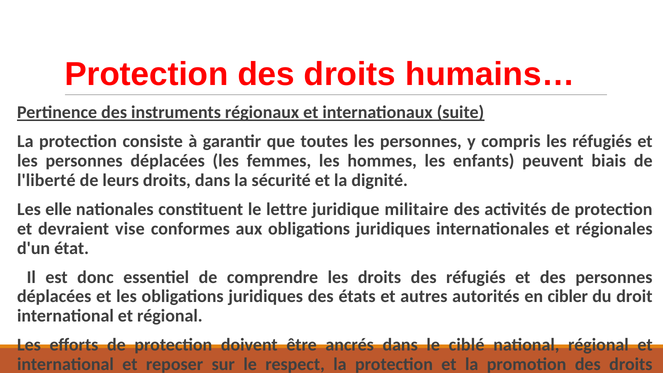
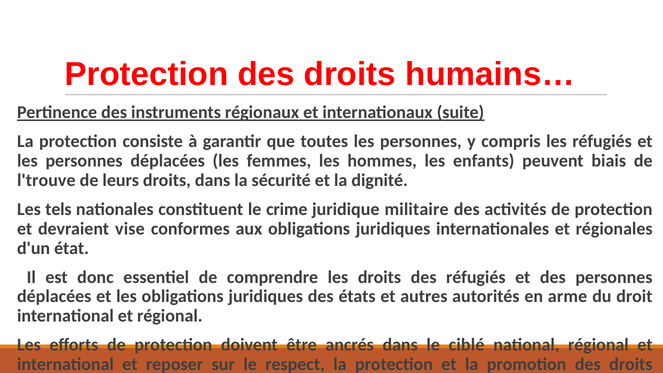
l'liberté: l'liberté -> l'trouve (46, 180)
elle: elle -> tels (58, 209)
lettre: lettre -> crime (287, 209)
cibler: cibler -> arme (568, 296)
